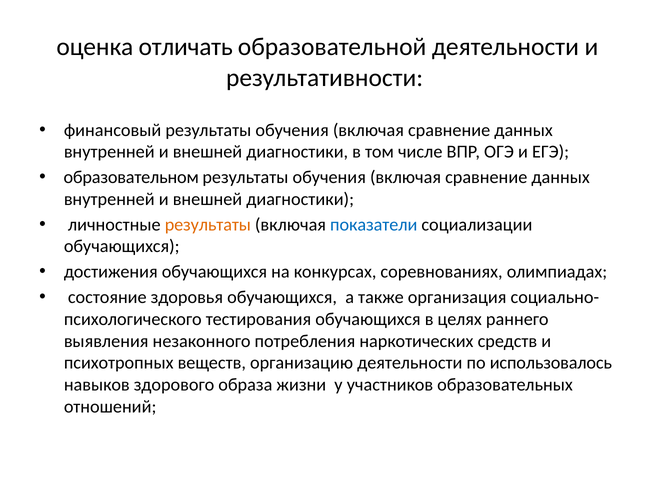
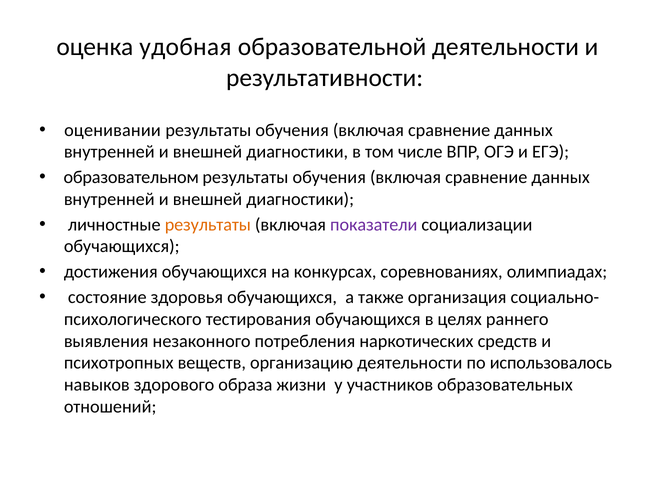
отличать: отличать -> удобная (185, 47)
финансовый: финансовый -> оценивании (112, 130)
показатели colour: blue -> purple (374, 225)
